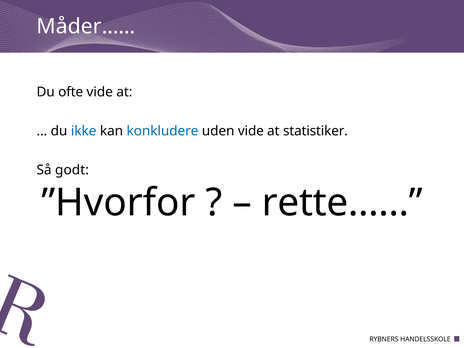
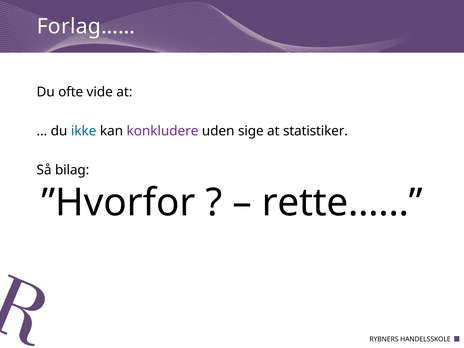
Måder……: Måder…… -> Forlag…… (86, 26)
konkludere colour: blue -> purple (162, 131)
uden vide: vide -> sige (251, 131)
godt: godt -> bilag (72, 170)
